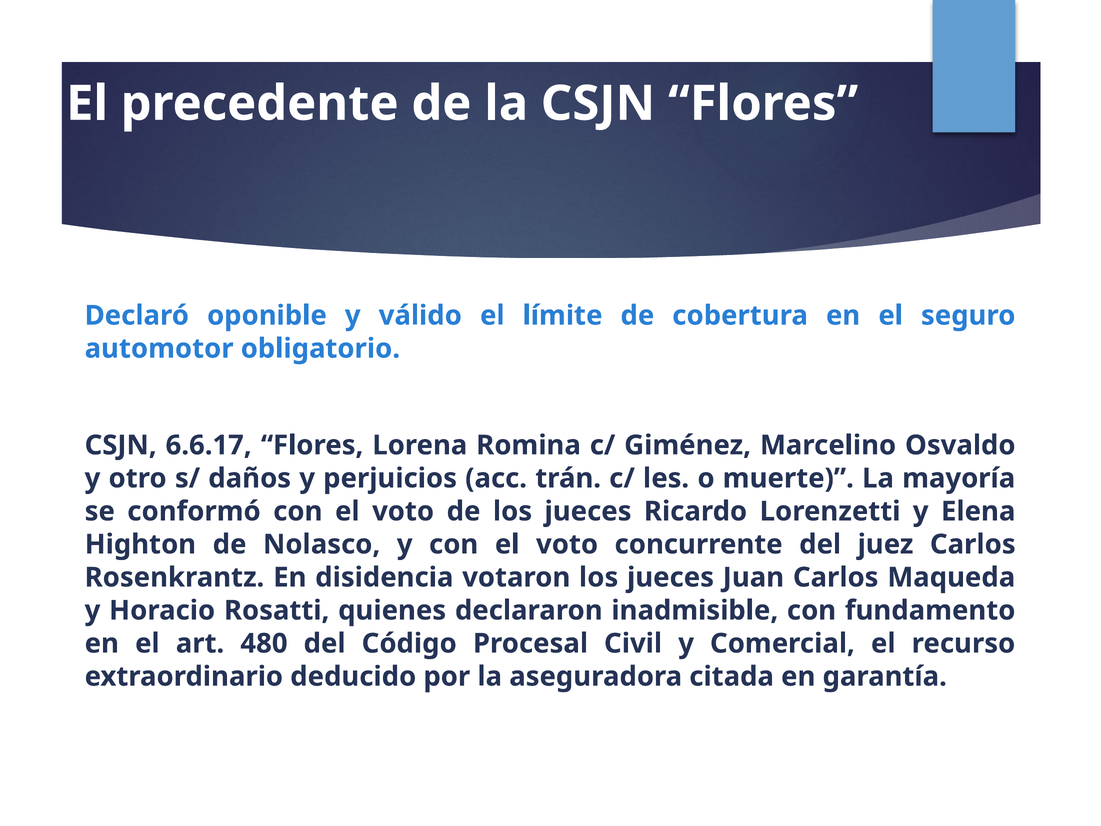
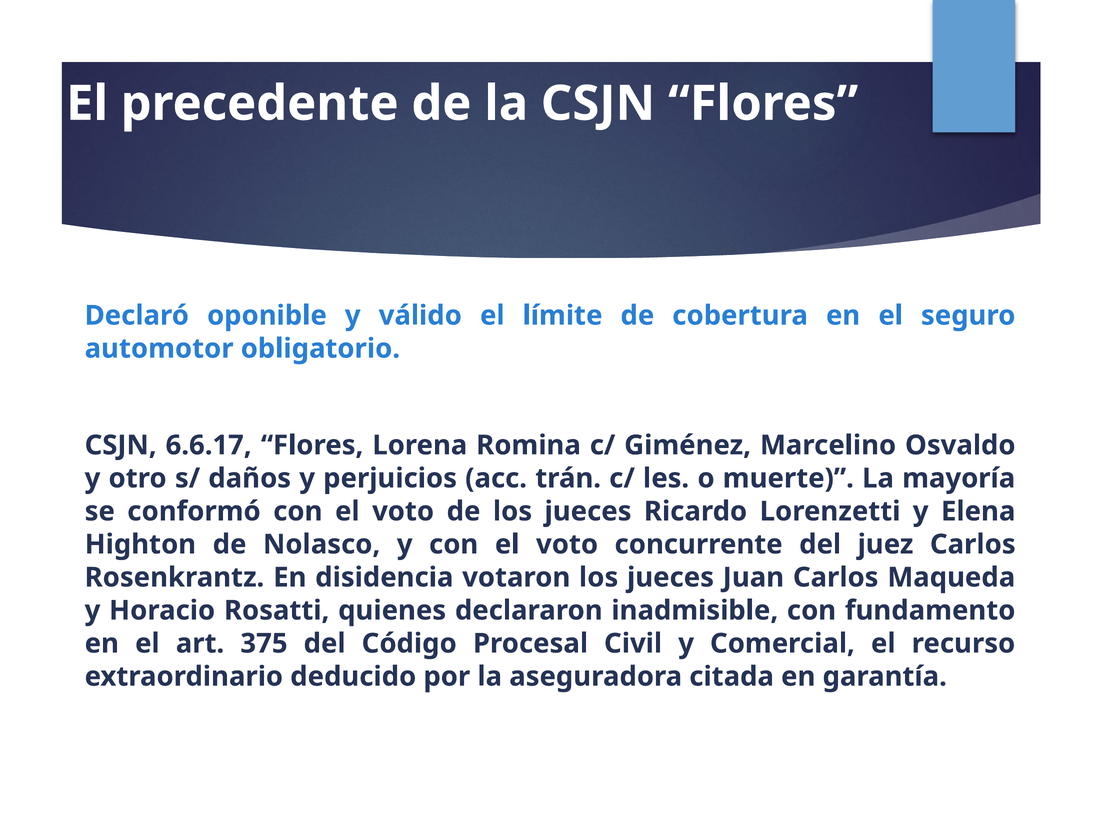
480: 480 -> 375 (264, 643)
